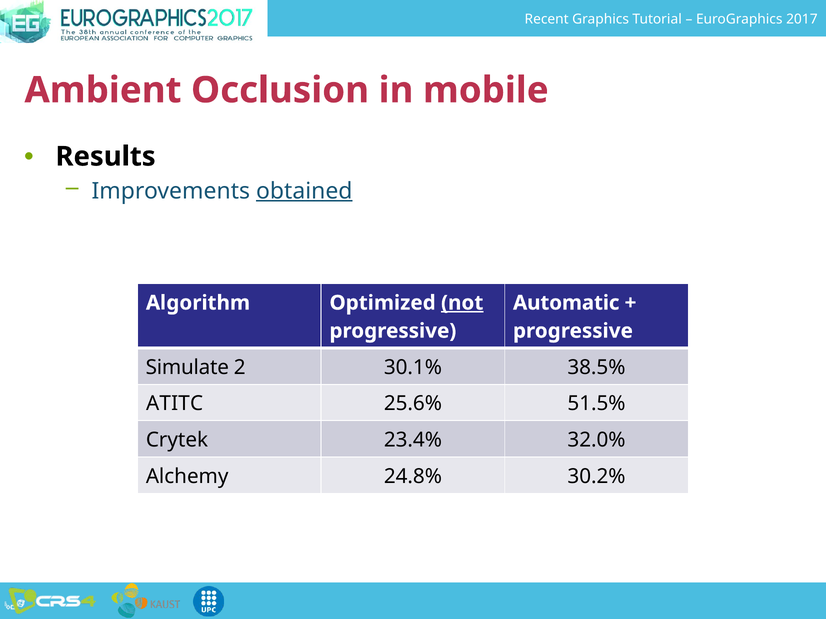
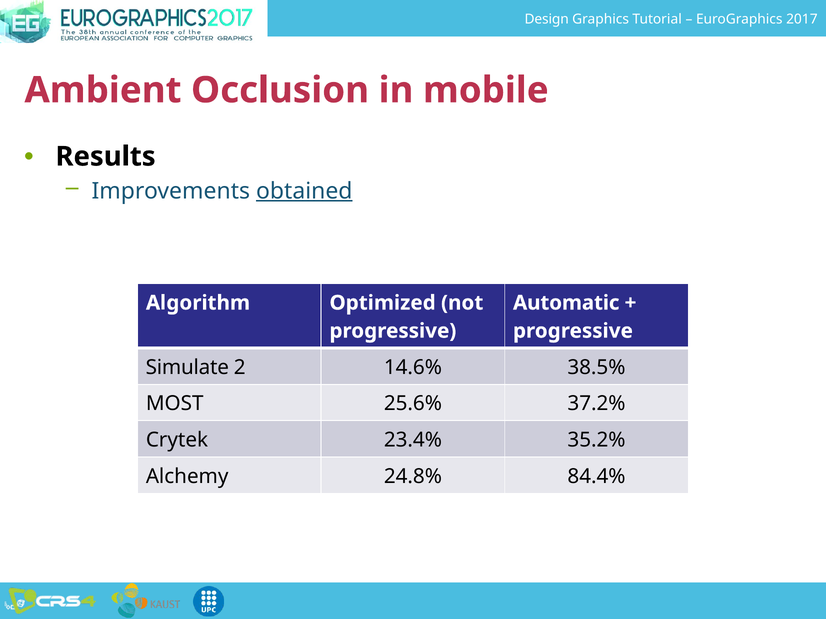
Recent: Recent -> Design (547, 19)
not underline: present -> none (462, 303)
30.1%: 30.1% -> 14.6% (413, 368)
ATITC: ATITC -> MOST (175, 404)
51.5%: 51.5% -> 37.2% (596, 404)
32.0%: 32.0% -> 35.2% (596, 440)
30.2%: 30.2% -> 84.4% (596, 477)
